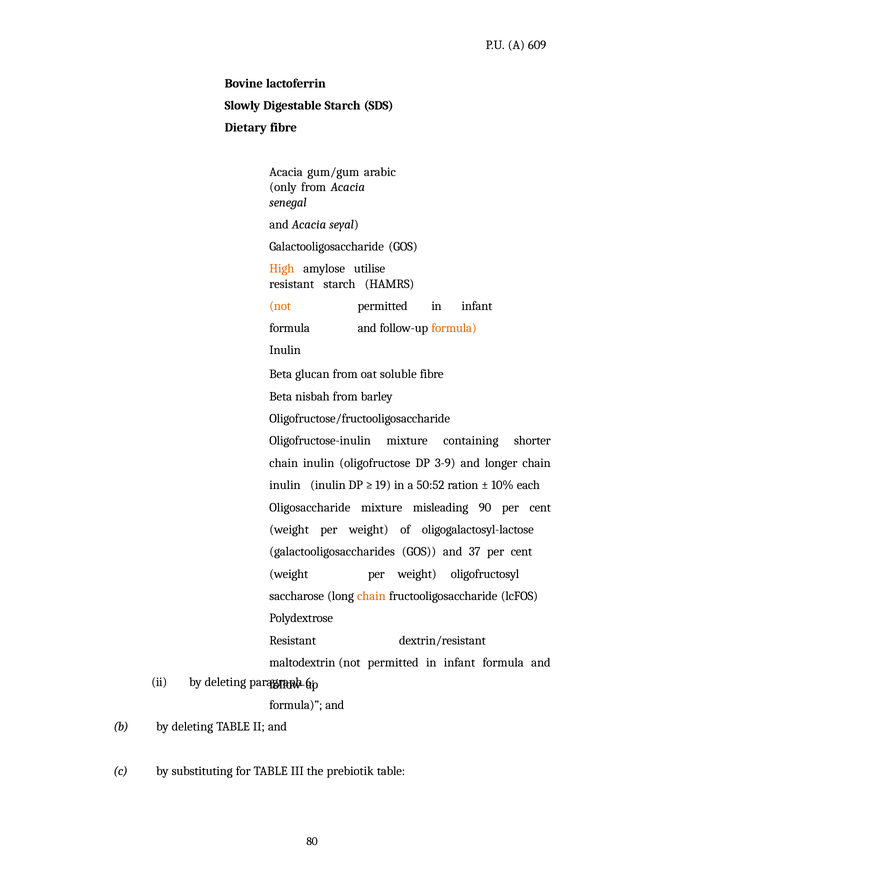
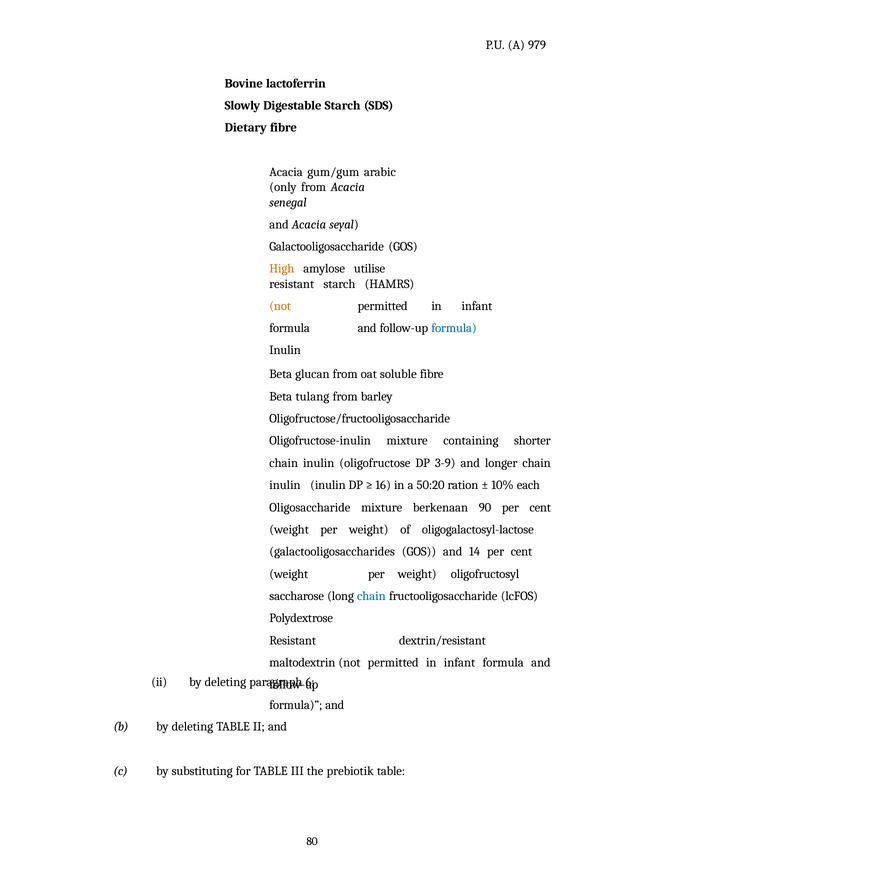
609: 609 -> 979 (537, 45)
formula colour: orange -> blue (454, 328)
nisbah: nisbah -> tulang (312, 396)
19: 19 -> 16 (383, 485)
50:52: 50:52 -> 50:20 (431, 485)
misleading: misleading -> berkenaan (440, 507)
37: 37 -> 14 (475, 552)
chain colour: orange -> blue (371, 596)
